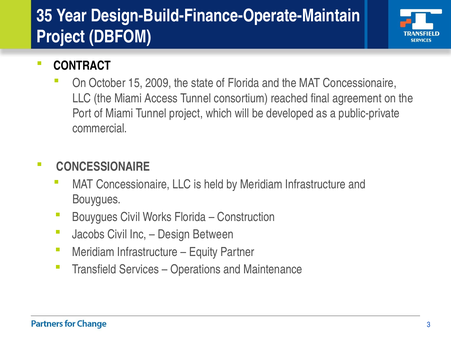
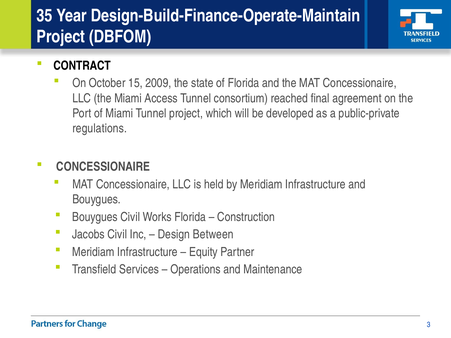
commercial: commercial -> regulations (100, 128)
